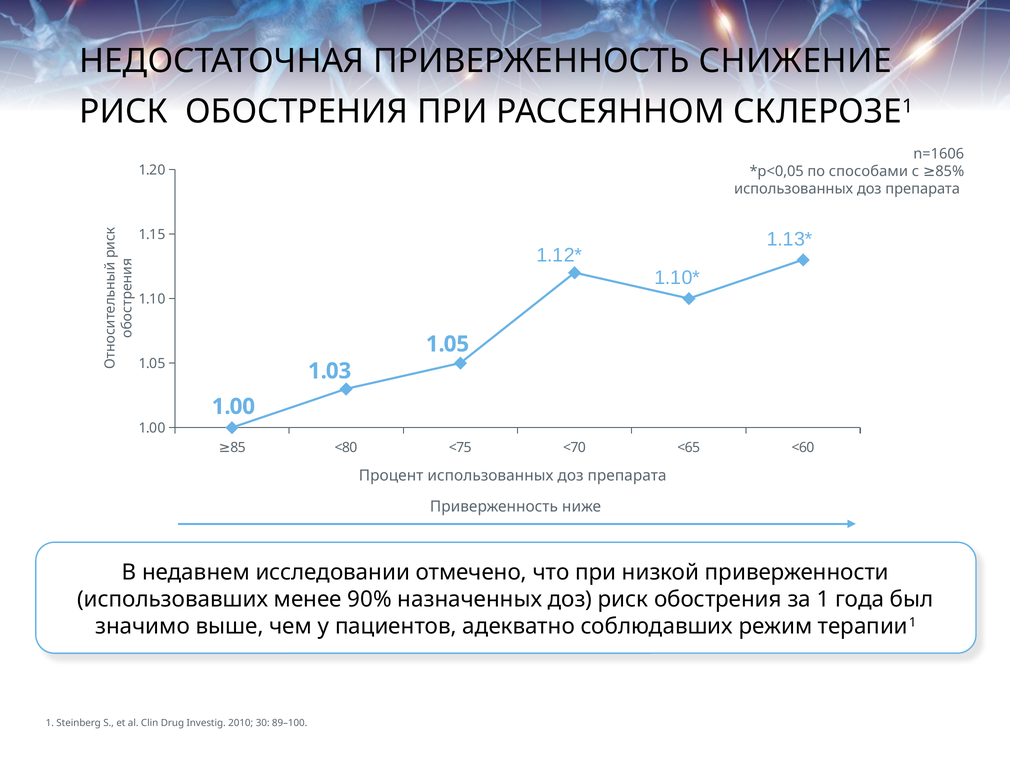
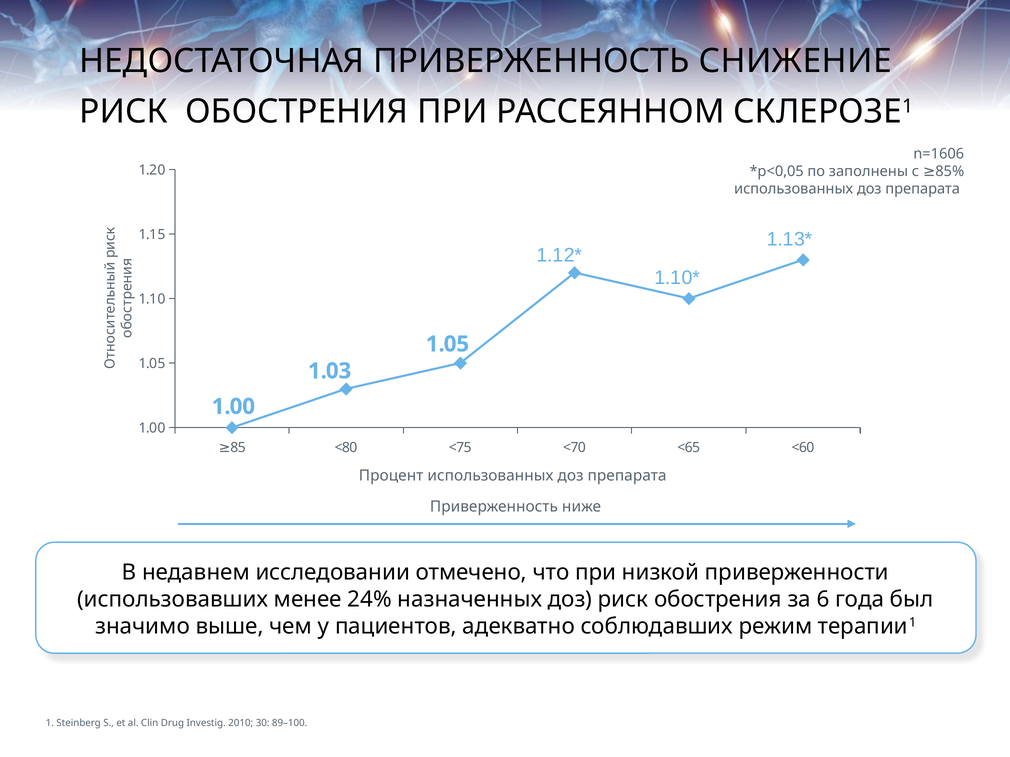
способами: способами -> заполнены (868, 171)
90%: 90% -> 24% (370, 600)
за 1: 1 -> 6 (823, 600)
